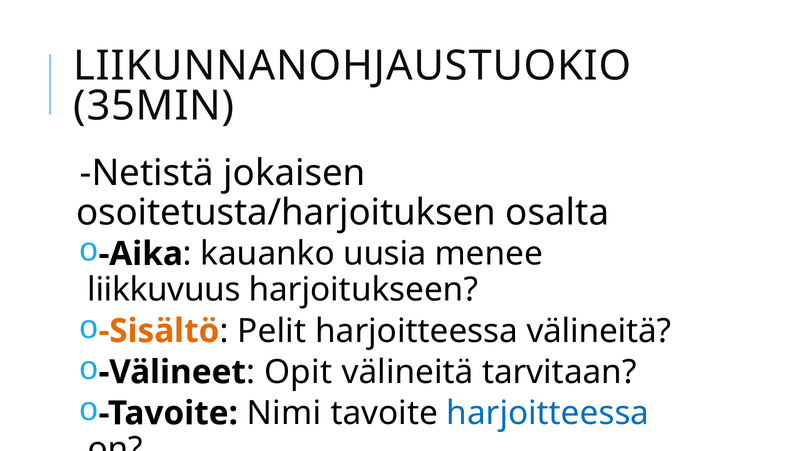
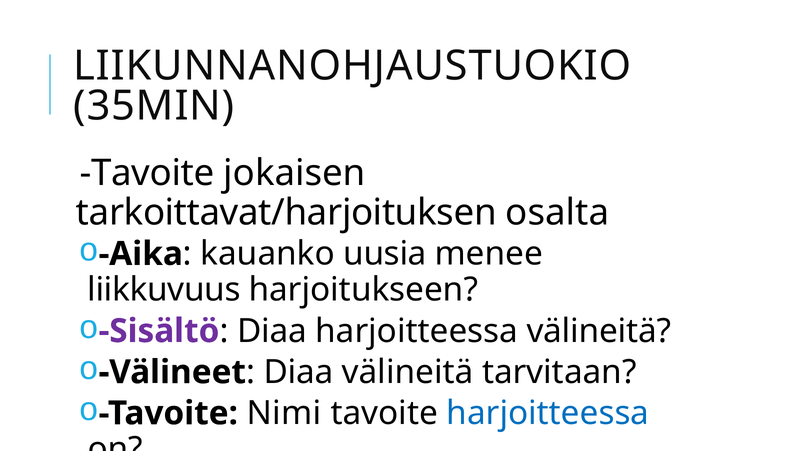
Netistä: Netistä -> Tavoite (147, 173)
osoitetusta/harjoituksen: osoitetusta/harjoituksen -> tarkoittavat/harjoituksen (286, 212)
Sisältö colour: orange -> purple (159, 331)
Pelit: Pelit -> Diaa (272, 331)
Opit: Opit -> Diaa (298, 372)
